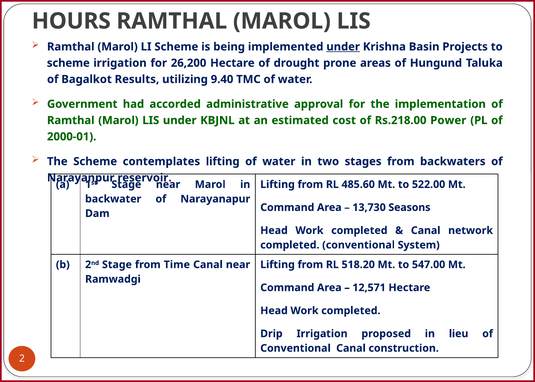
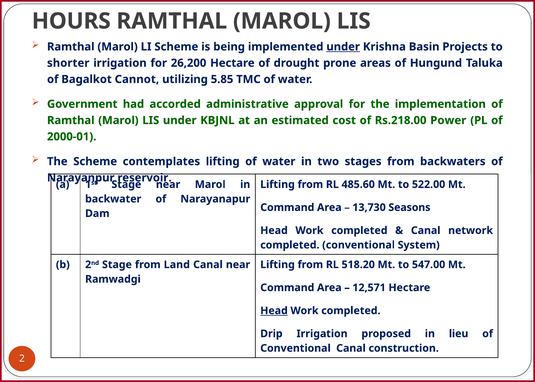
scheme: scheme -> shorter (68, 63)
Results: Results -> Cannot (137, 79)
9.40: 9.40 -> 5.85 (222, 79)
Time: Time -> Land (177, 265)
Head underline: none -> present (274, 311)
